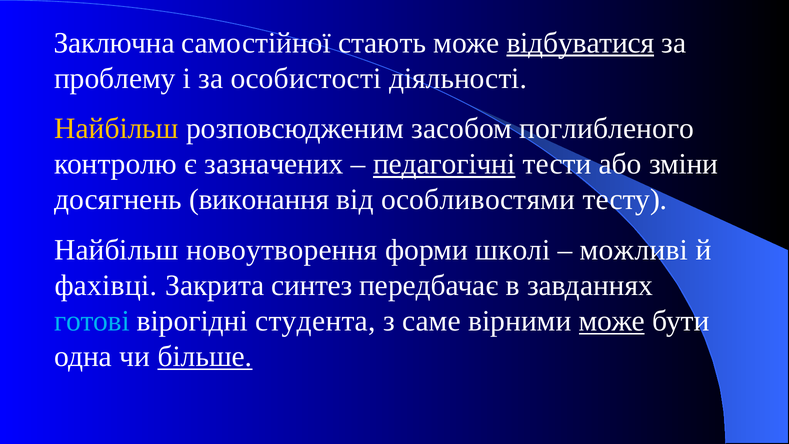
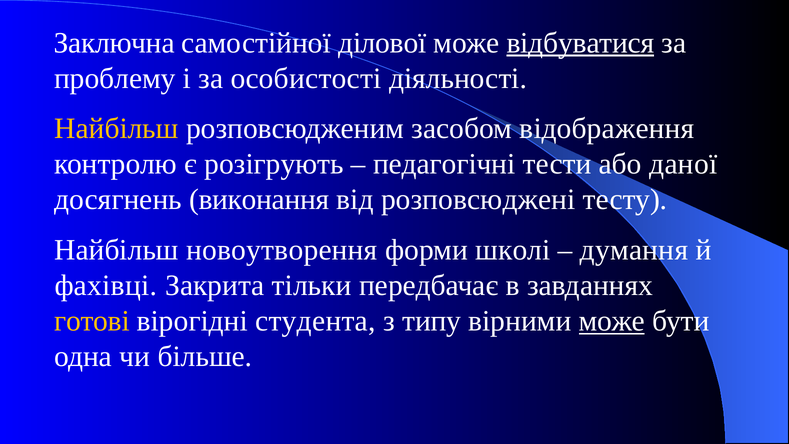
стають: стають -> ділової (382, 43)
поглибленого: поглибленого -> відображення (607, 129)
зазначених: зазначених -> розігрують (274, 164)
педагогічні underline: present -> none (444, 164)
зміни: зміни -> даної (683, 164)
особливостями: особливостями -> розповсюджені (478, 200)
можливі: можливі -> думання (634, 250)
синтез: синтез -> тільки (312, 285)
готові colour: light blue -> yellow (92, 321)
саме: саме -> типу (432, 321)
більше underline: present -> none (205, 356)
